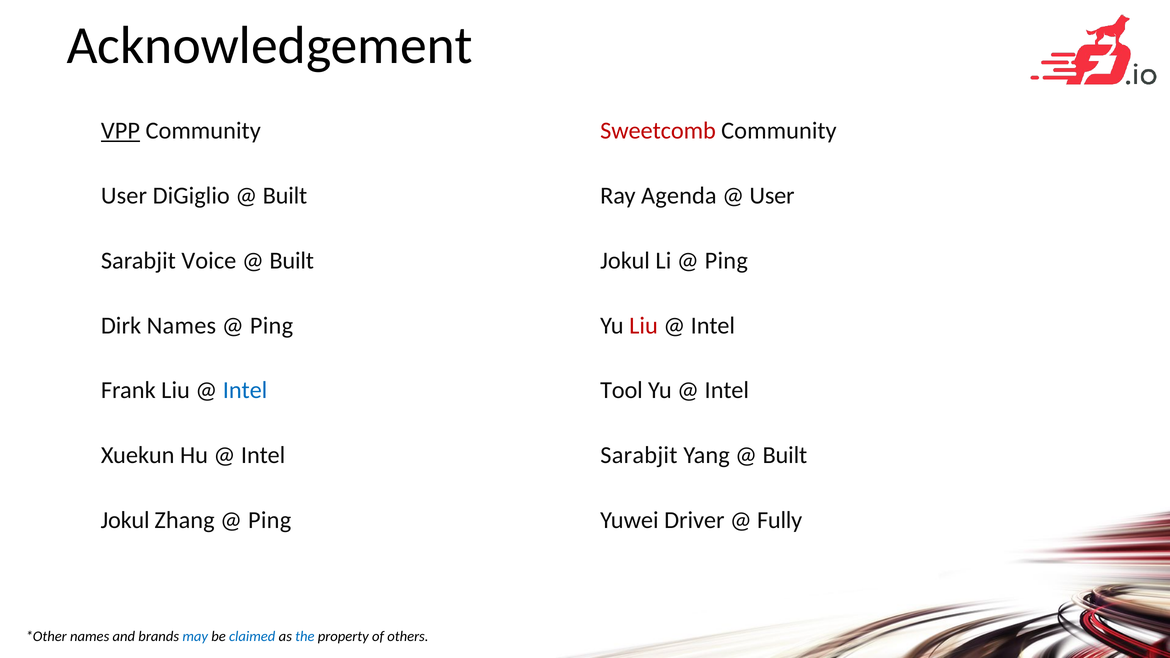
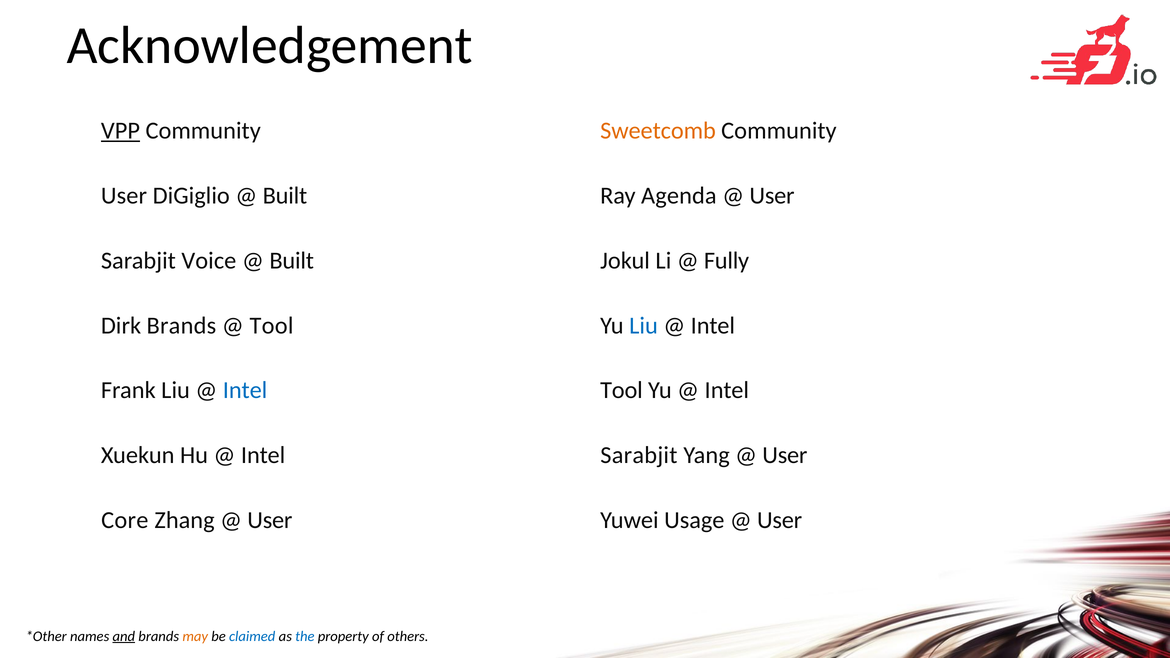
Sweetcomb colour: red -> orange (658, 131)
Ping: Ping -> Fully (727, 261)
Dirk Names: Names -> Brands (181, 326)
Ping: Ping -> Tool (272, 326)
Liu colour: red -> blue (644, 326)
Built: Built -> User (785, 455)
Jokul: Jokul -> Core (125, 520)
Ping: Ping -> User (270, 520)
Driver: Driver -> Usage (694, 520)
Fully: Fully -> User (780, 520)
and underline: none -> present (124, 636)
may colour: blue -> orange (195, 636)
